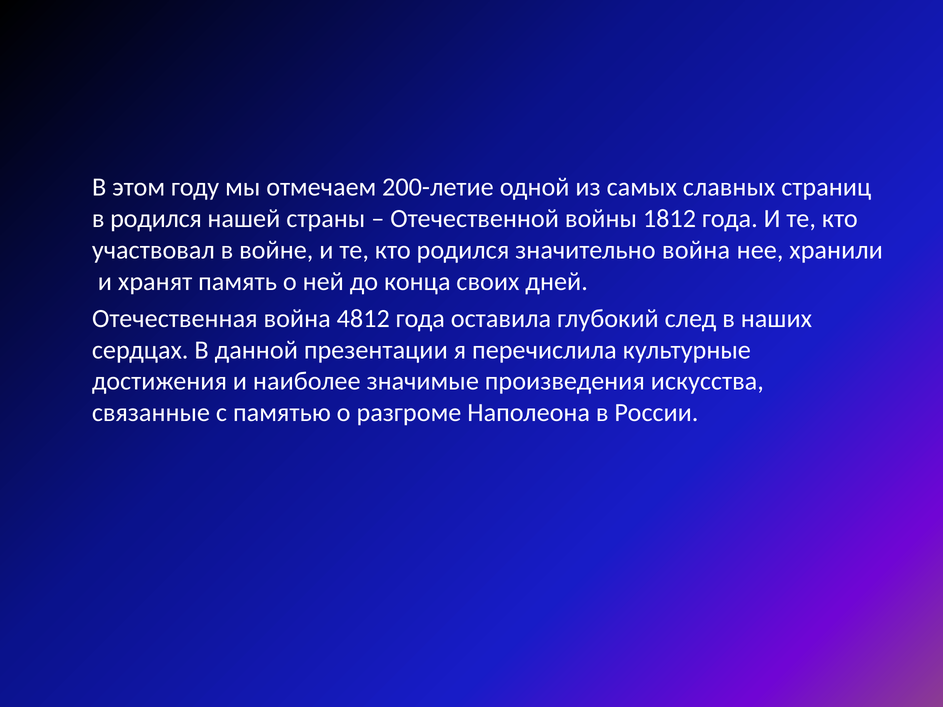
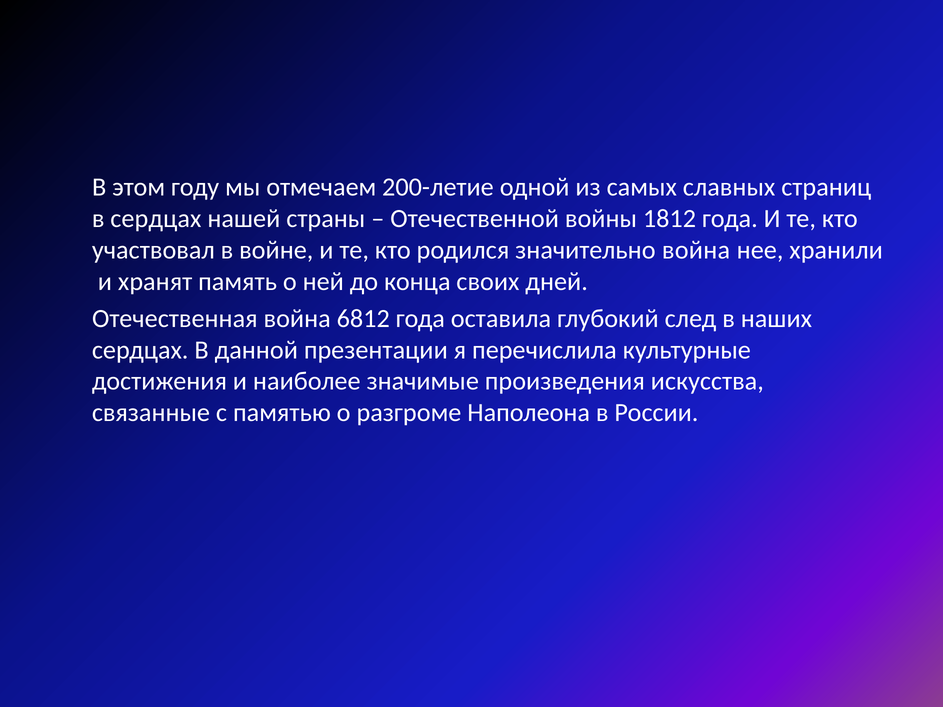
в родился: родился -> сердцах (156, 219)
4812: 4812 -> 6812 (363, 319)
